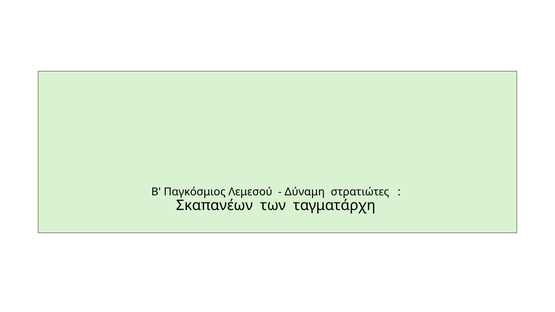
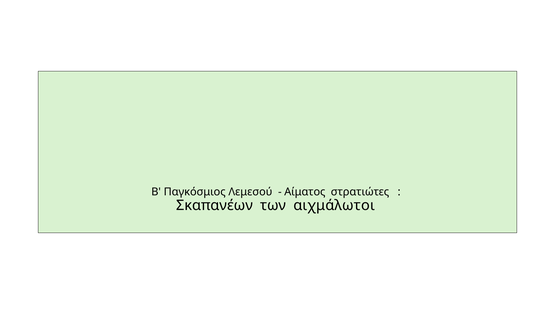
Δύναμη: Δύναμη -> Αίματος (305, 192)
ταγματάρχη: ταγματάρχη -> αιχμάλωτοι (334, 206)
